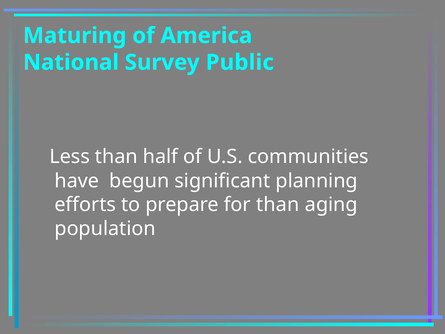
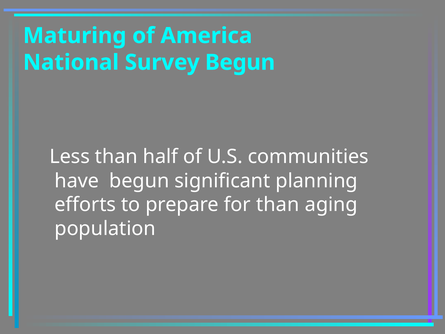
Survey Public: Public -> Begun (240, 62)
